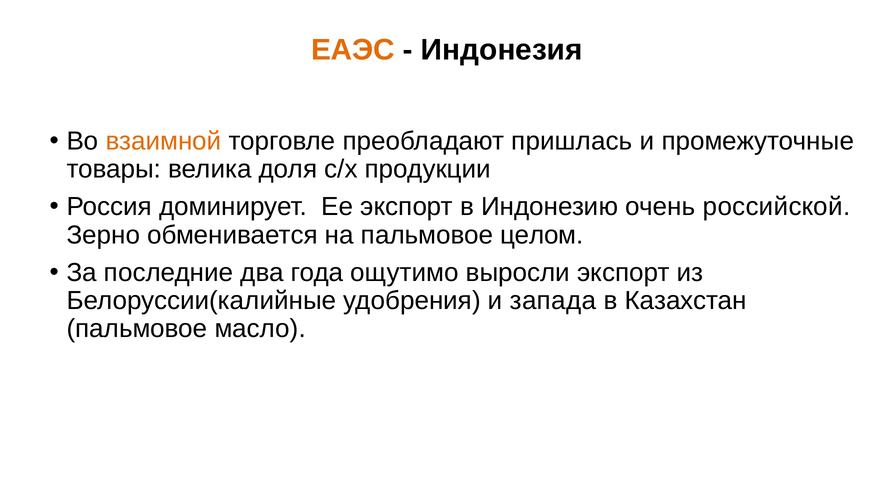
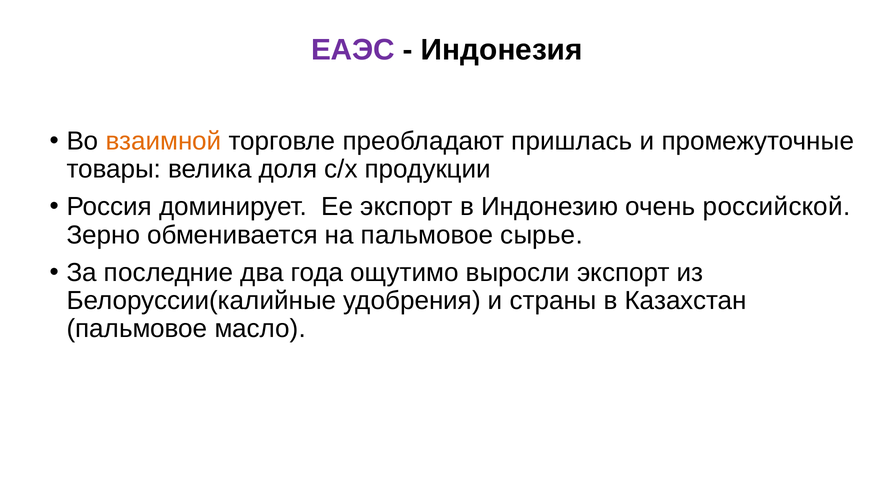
ЕАЭС colour: orange -> purple (353, 50)
целом: целом -> сырье (542, 235)
запада: запада -> страны (553, 301)
